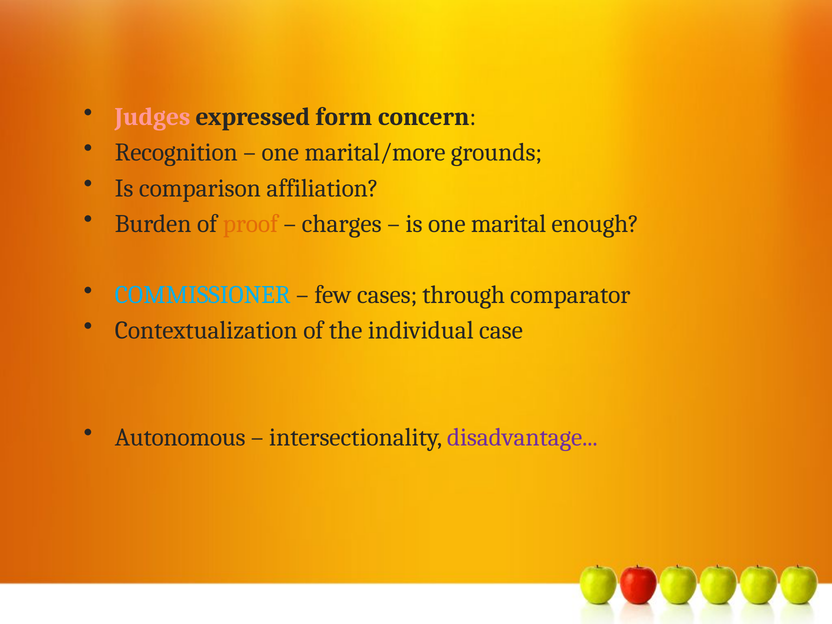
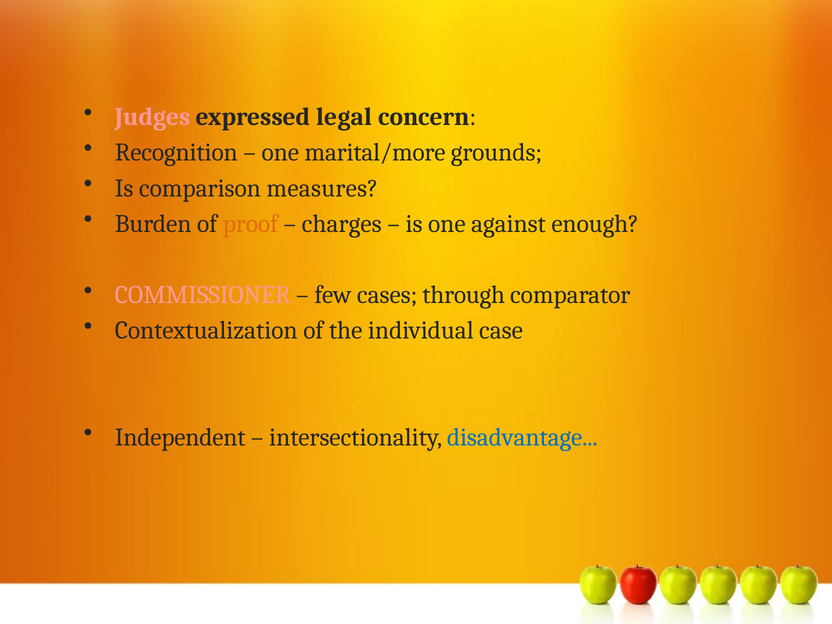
form: form -> legal (344, 117)
affiliation: affiliation -> measures (322, 188)
marital: marital -> against (508, 224)
COMMISSIONER colour: light blue -> pink (203, 295)
Autonomous: Autonomous -> Independent (180, 437)
disadvantage colour: purple -> blue (522, 437)
